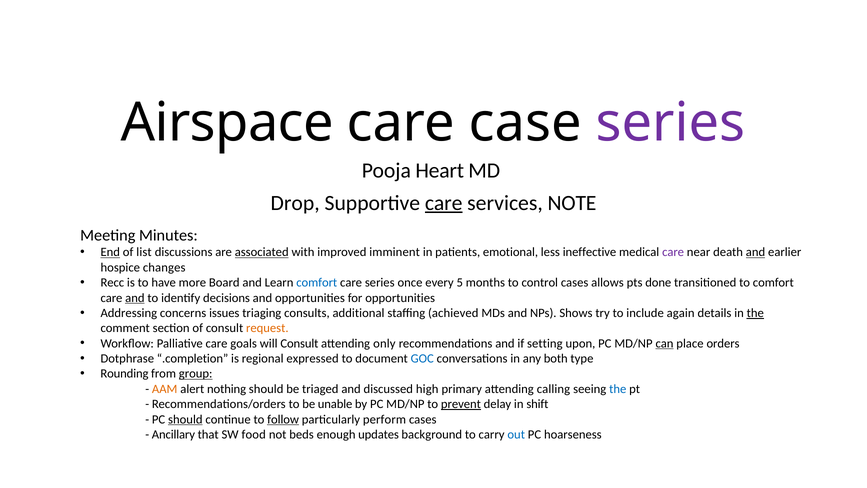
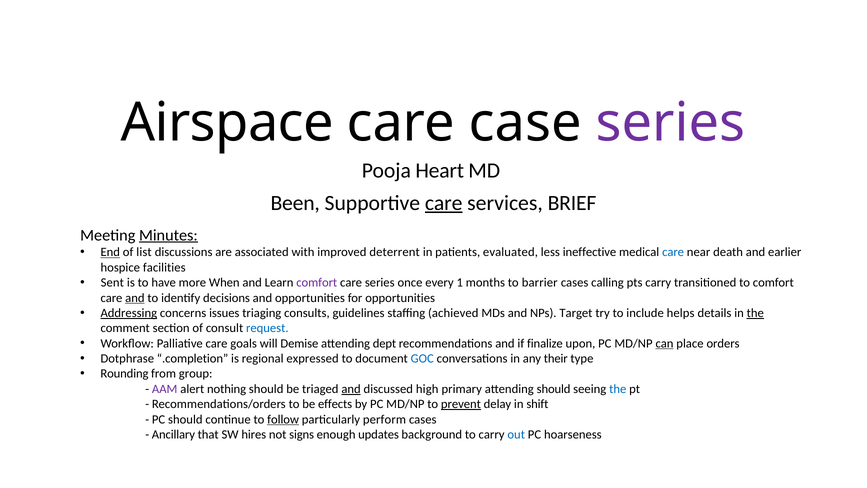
Drop: Drop -> Been (295, 203)
NOTE: NOTE -> BRIEF (572, 203)
Minutes underline: none -> present (168, 235)
associated underline: present -> none (262, 252)
imminent: imminent -> deterrent (395, 252)
emotional: emotional -> evaluated (510, 252)
care colour: purple -> blue (673, 252)
and underline: present -> none (756, 252)
changes: changes -> facilities (164, 267)
Recc: Recc -> Sent (112, 282)
Board: Board -> When (224, 282)
comfort colour: blue -> purple (317, 282)
5: 5 -> 1 (460, 282)
control: control -> barrier (540, 282)
allows: allows -> calling (608, 282)
pts done: done -> carry (658, 282)
Addressing underline: none -> present (129, 313)
additional: additional -> guidelines (359, 313)
Shows: Shows -> Target (576, 313)
again: again -> helps (681, 313)
request colour: orange -> blue (267, 328)
will Consult: Consult -> Demise (299, 343)
only: only -> dept (384, 343)
setting: setting -> finalize (545, 343)
both: both -> their (556, 358)
group underline: present -> none (196, 374)
AAM colour: orange -> purple (165, 389)
and underline: none -> present (351, 389)
attending calling: calling -> should (554, 389)
unable: unable -> effects (335, 404)
should underline: present -> none (185, 419)
food: food -> hires (254, 434)
beds: beds -> signs (302, 434)
